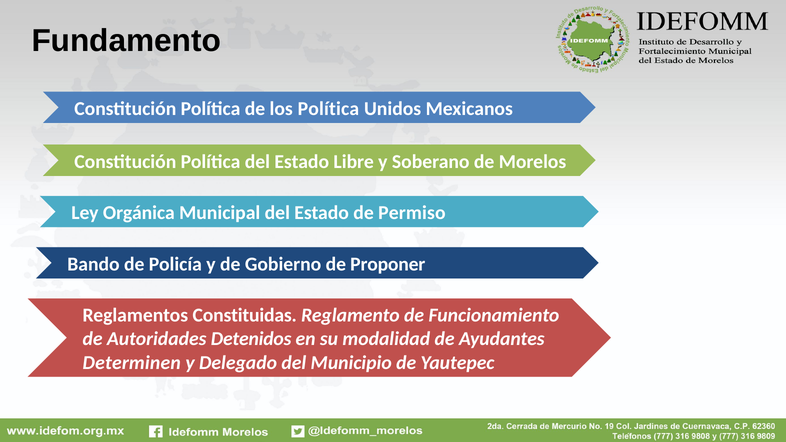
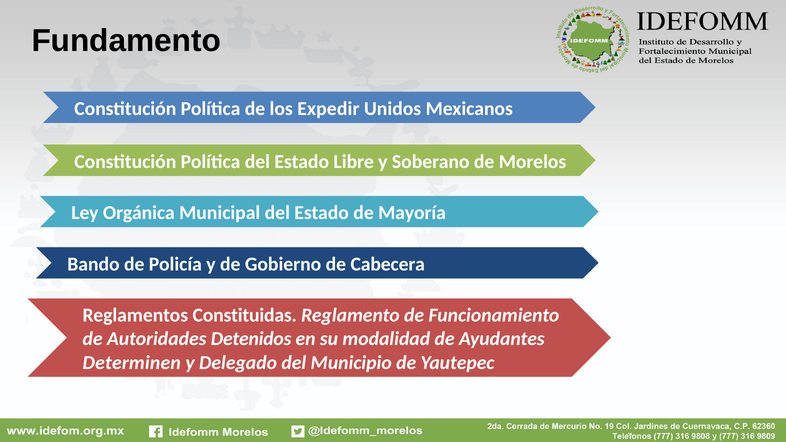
los Política: Política -> Expedir (328, 109)
Permiso: Permiso -> Mayoría (412, 213)
Proponer: Proponer -> Cabecera (388, 264)
